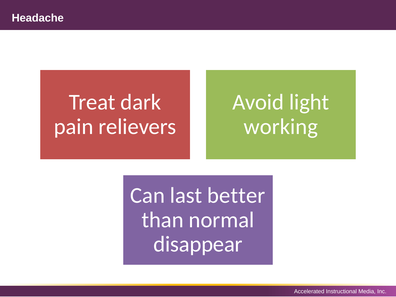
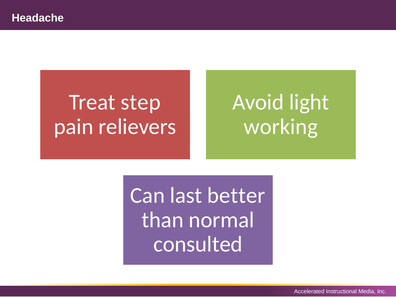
dark: dark -> step (141, 102)
disappear: disappear -> consulted (198, 244)
